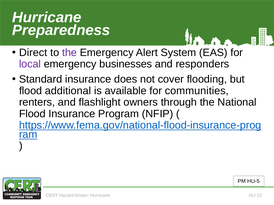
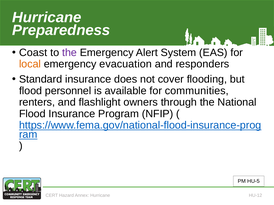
Direct: Direct -> Coast (33, 53)
local colour: purple -> orange (30, 64)
businesses: businesses -> evacuation (126, 64)
additional: additional -> personnel (68, 91)
